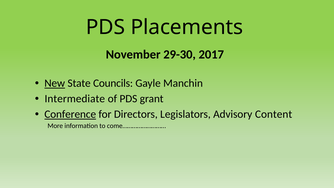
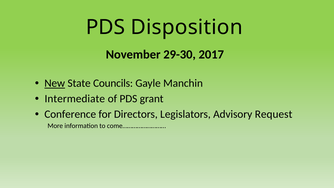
Placements: Placements -> Disposition (187, 27)
Conference underline: present -> none (70, 114)
Content: Content -> Request (274, 114)
